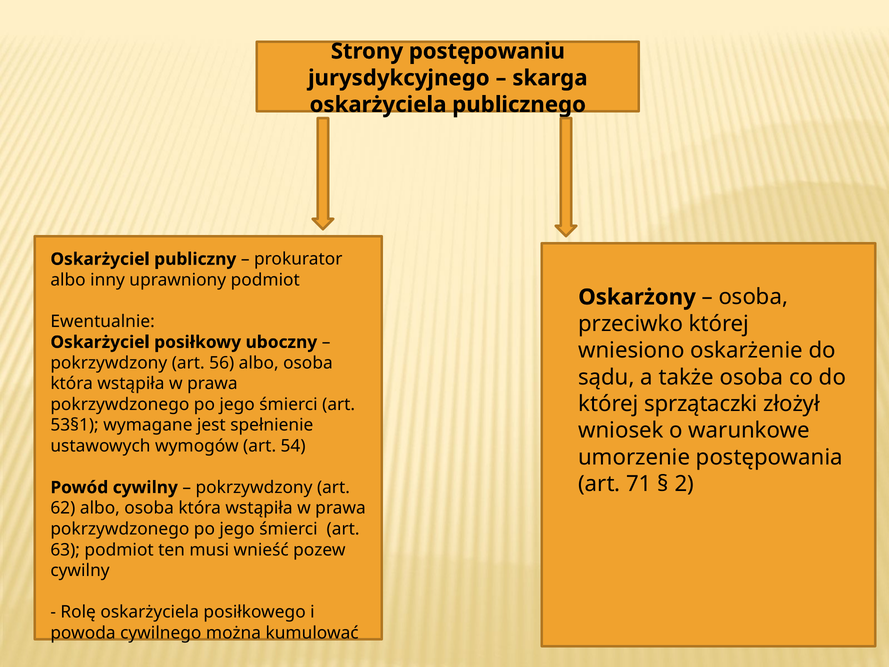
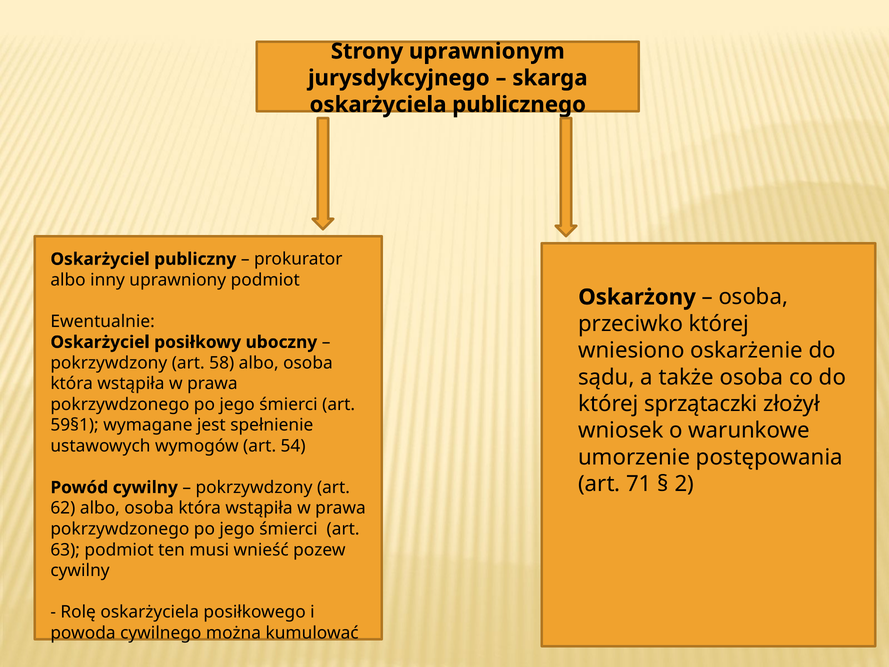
postępowaniu: postępowaniu -> uprawnionym (487, 51)
56: 56 -> 58 (222, 363)
53§1: 53§1 -> 59§1 (75, 425)
